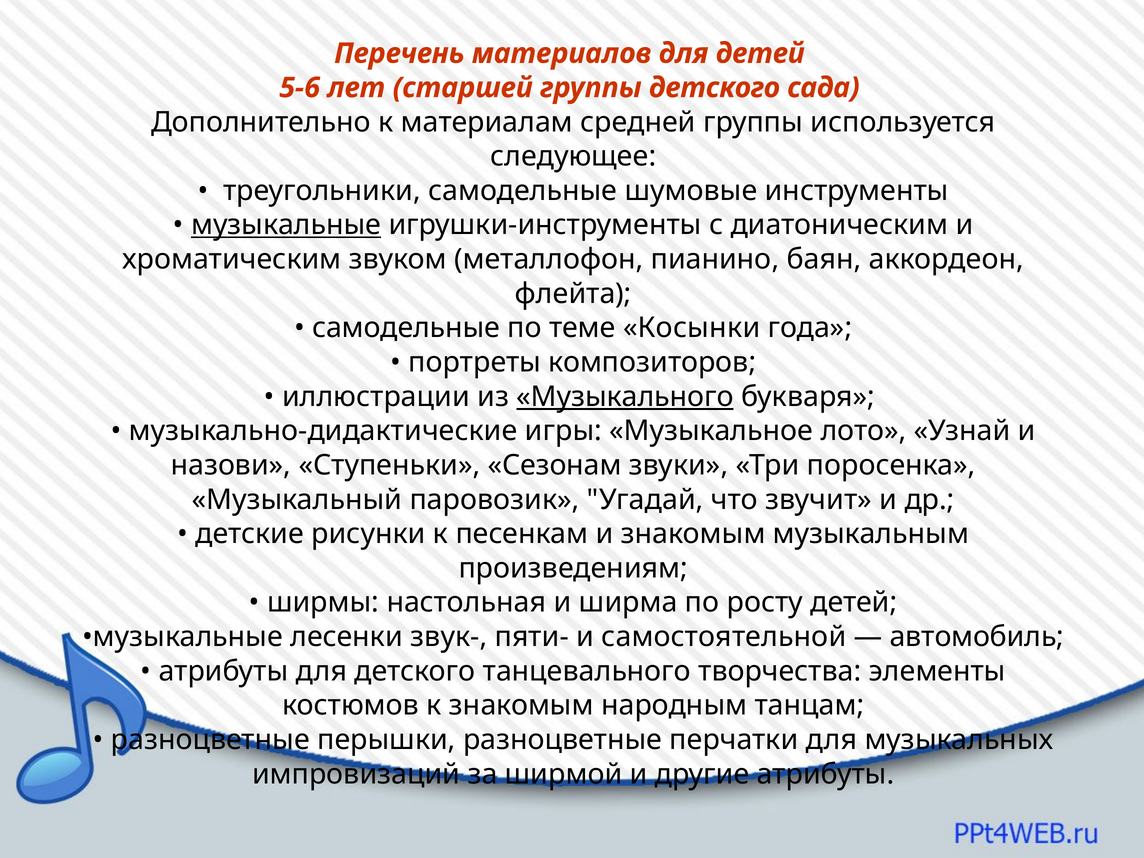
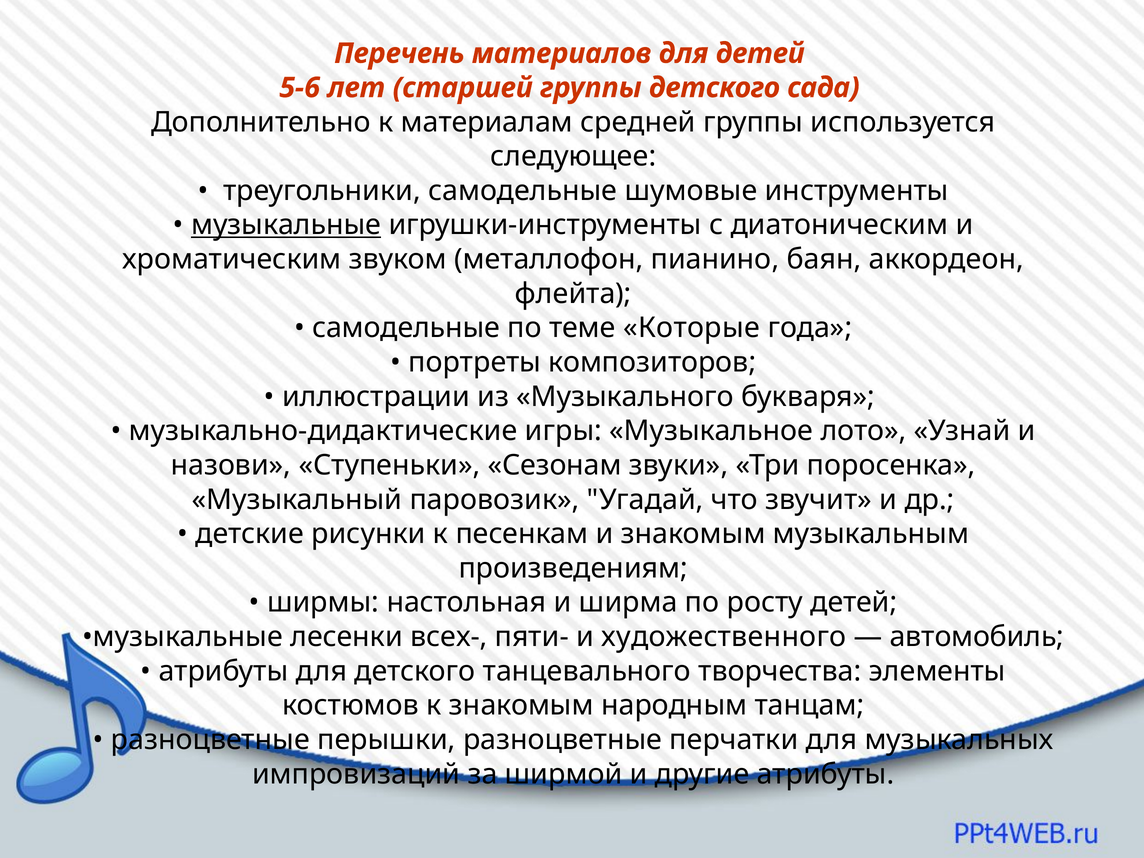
Косынки: Косынки -> Которые (692, 328)
Музыкального underline: present -> none (625, 397)
звук-: звук- -> всех- (449, 637)
самостоятельной: самостоятельной -> художественного (724, 637)
